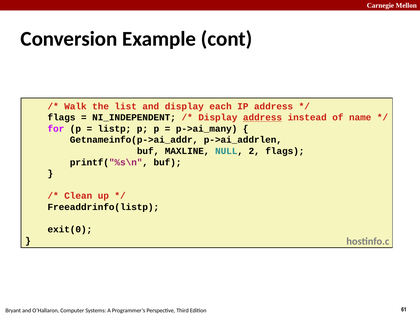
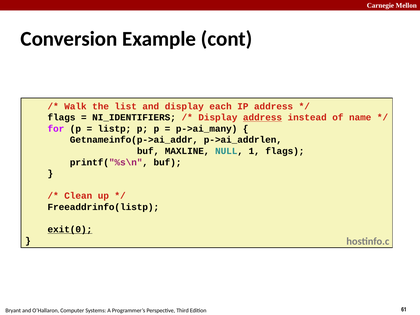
NI_INDEPENDENT: NI_INDEPENDENT -> NI_IDENTIFIERS (134, 118)
2: 2 -> 1 (254, 151)
exit(0 underline: none -> present (70, 229)
